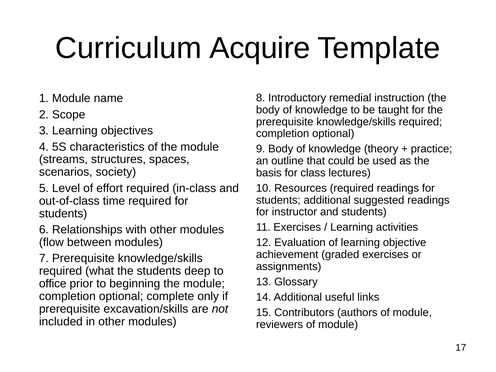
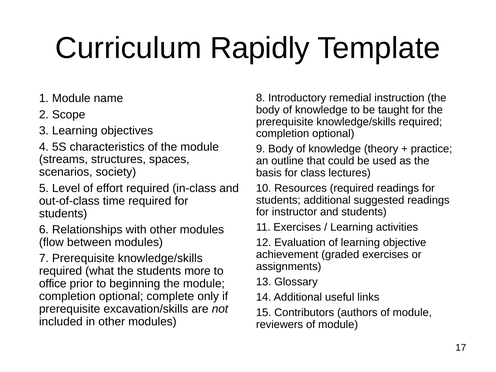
Acquire: Acquire -> Rapidly (260, 48)
deep: deep -> more (198, 271)
